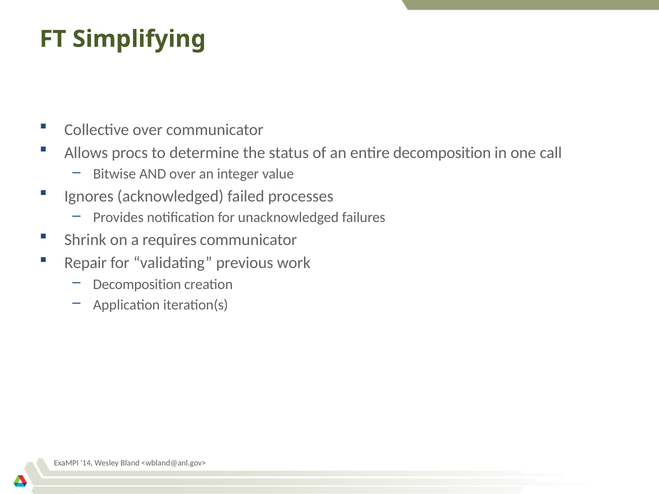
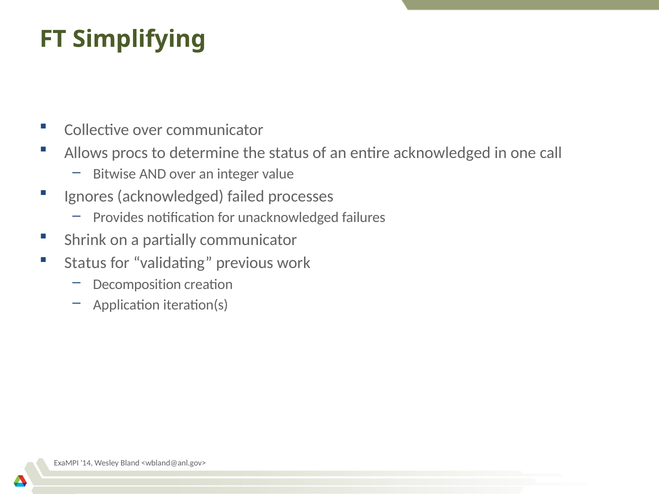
entire decomposition: decomposition -> acknowledged (442, 153)
requires: requires -> partially (169, 240)
Repair: Repair -> Status (85, 263)
